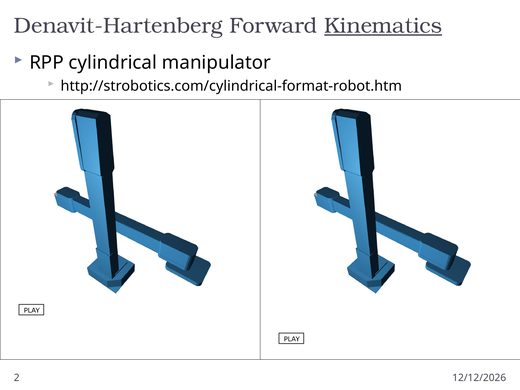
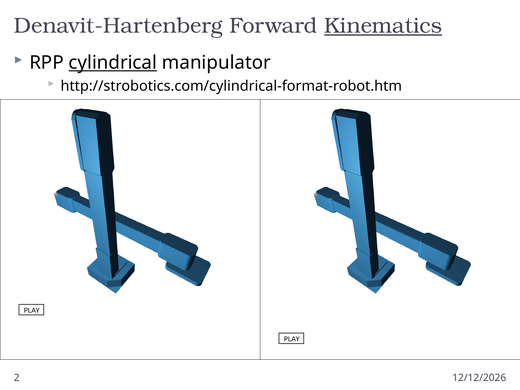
cylindrical underline: none -> present (113, 63)
